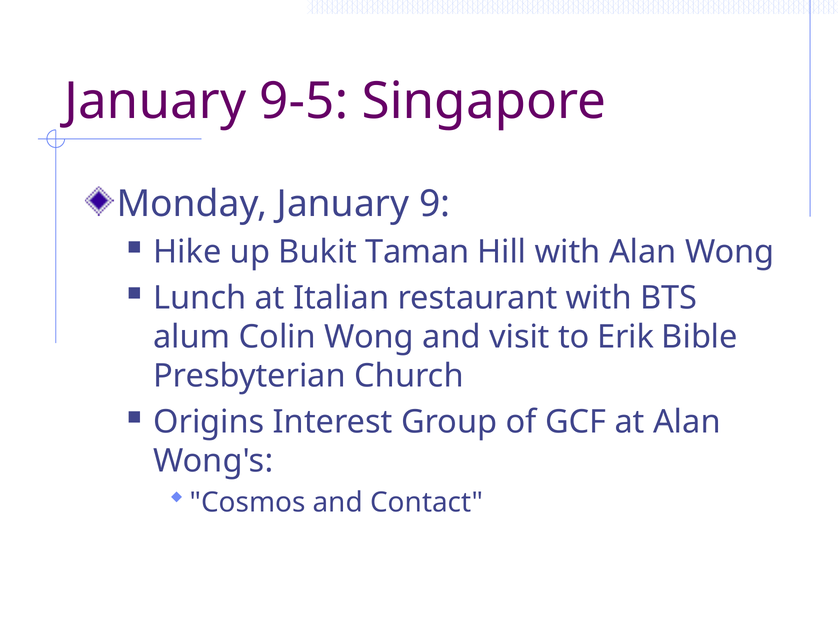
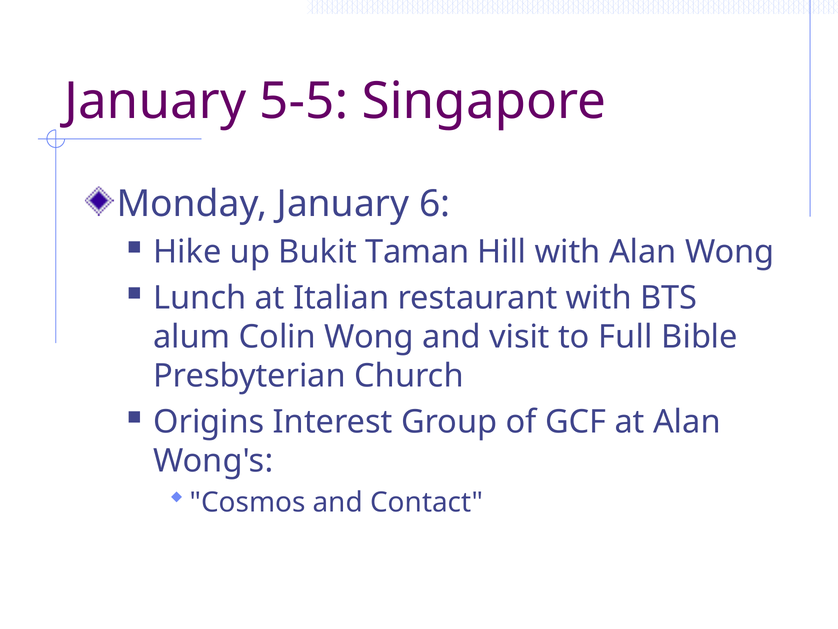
9-5: 9-5 -> 5-5 (304, 101)
9: 9 -> 6 (435, 204)
Erik: Erik -> Full (625, 337)
